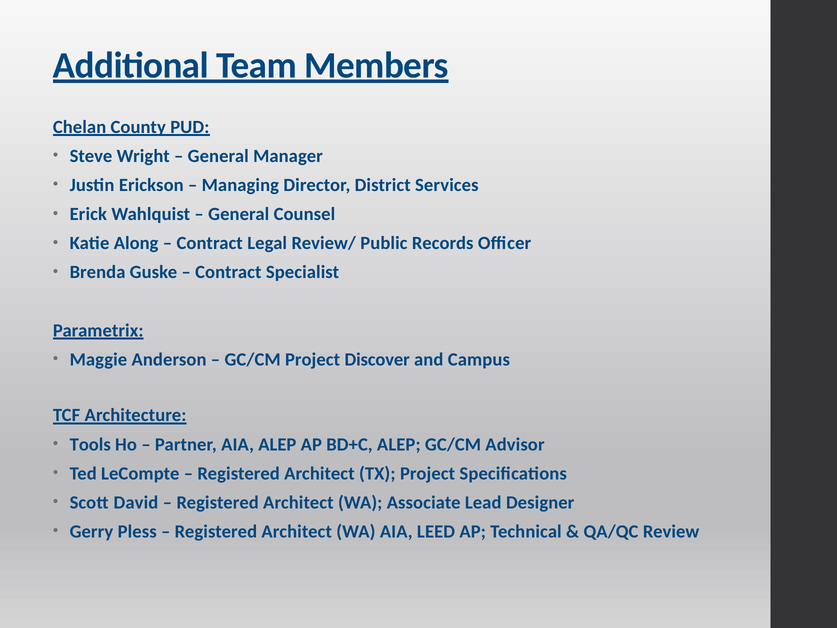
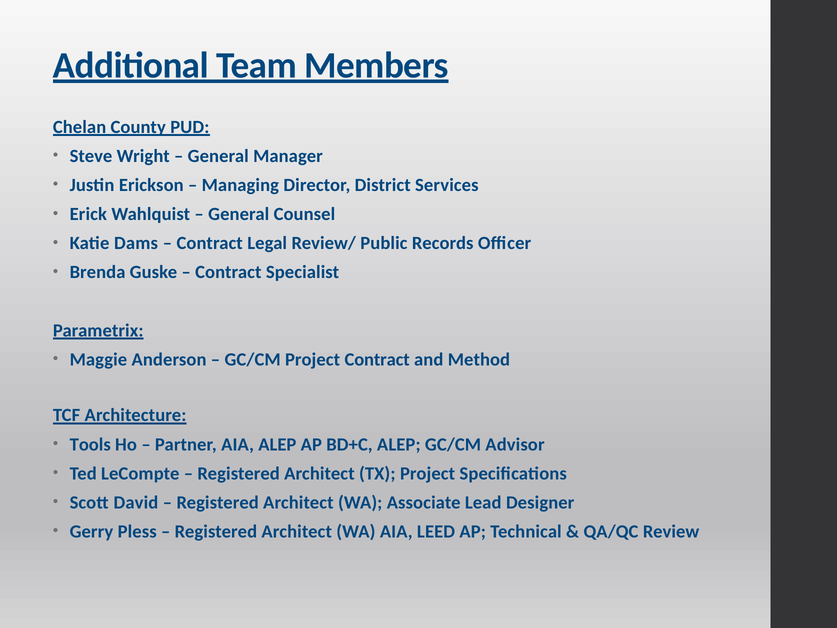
Along: Along -> Dams (136, 243)
Project Discover: Discover -> Contract (377, 359)
Campus: Campus -> Method (479, 359)
